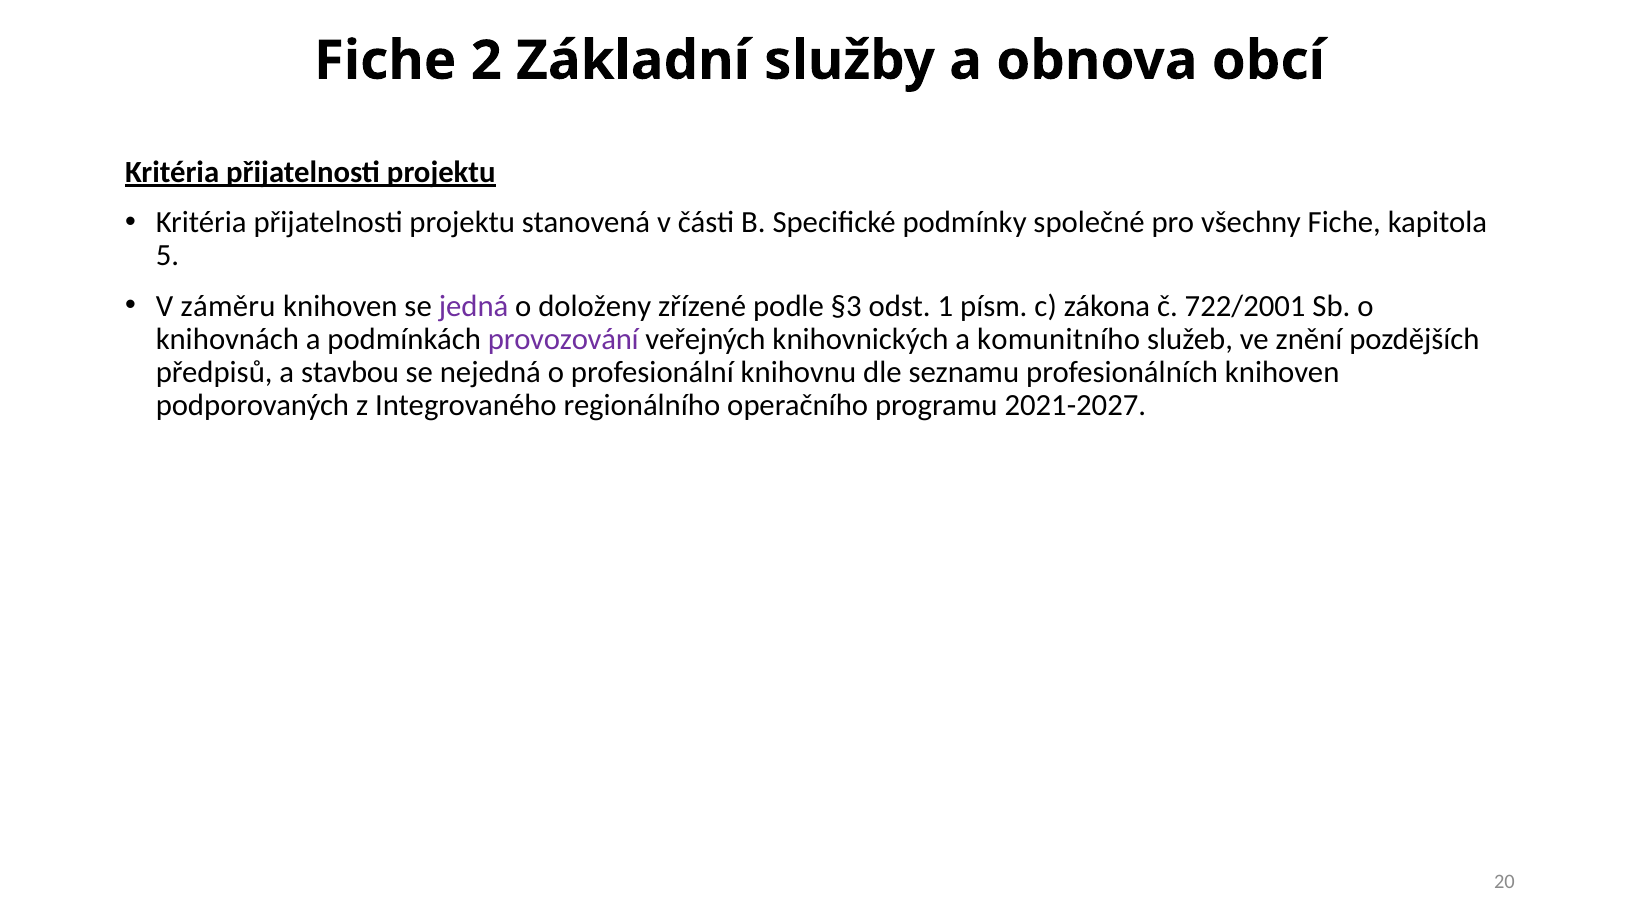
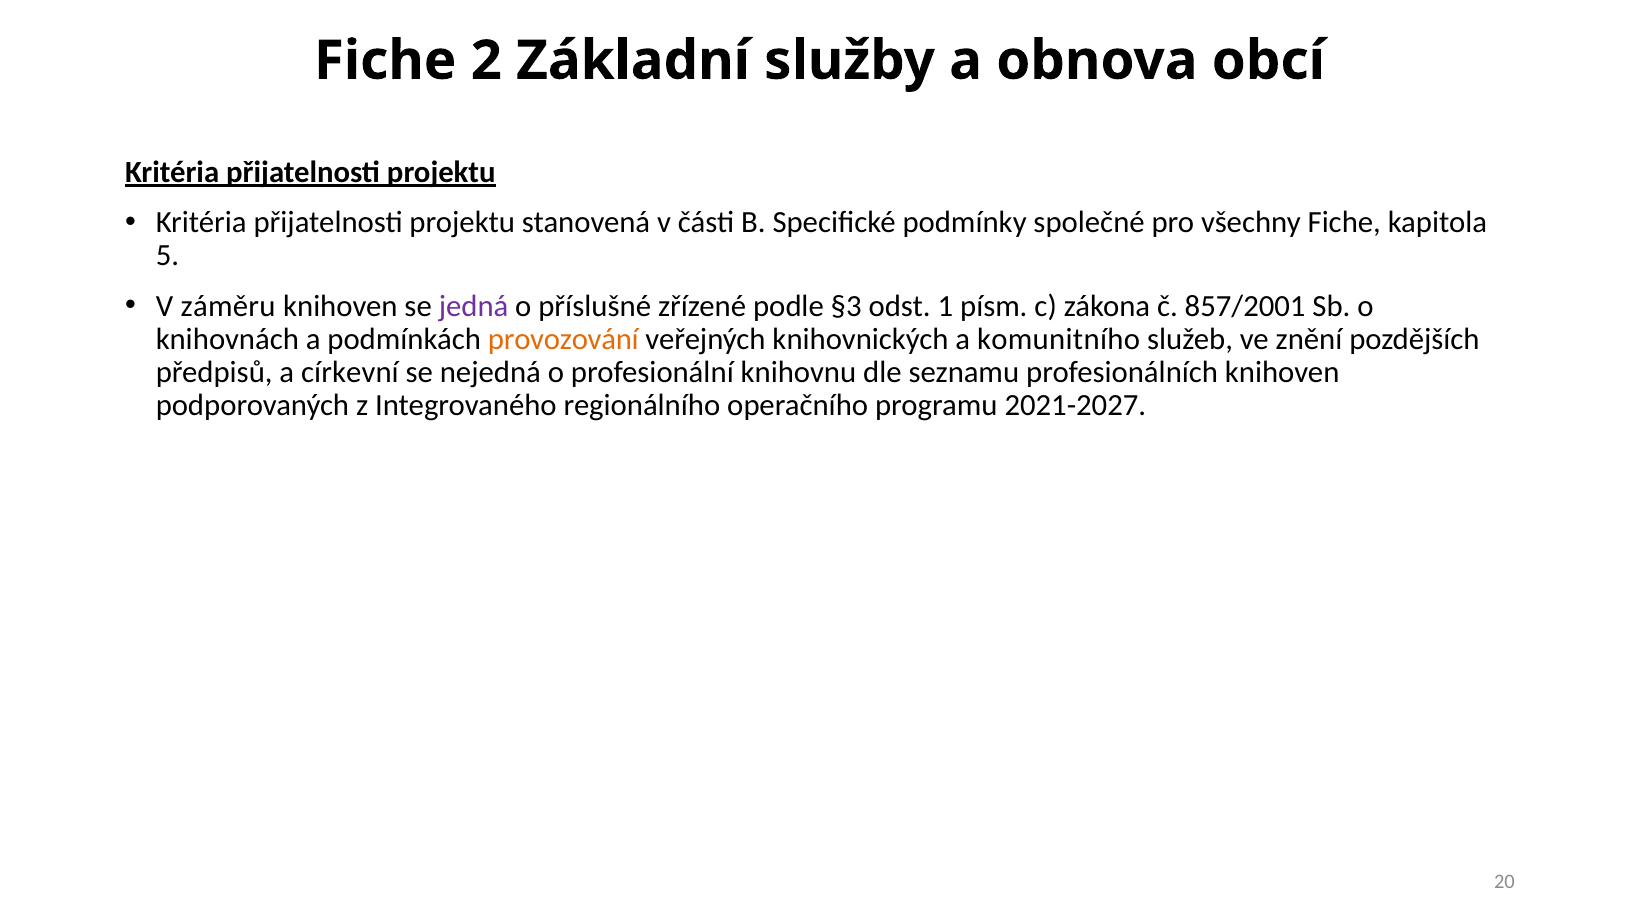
doloženy: doloženy -> příslušné (595, 306)
722/2001: 722/2001 -> 857/2001 (1245, 306)
provozování colour: purple -> orange (563, 339)
stavbou: stavbou -> církevní (350, 372)
